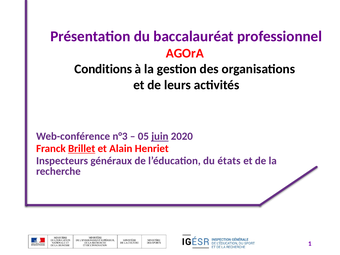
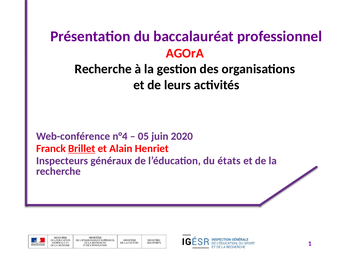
Conditions: Conditions -> Recherche (103, 69)
n°3: n°3 -> n°4 (120, 136)
juin underline: present -> none (160, 136)
